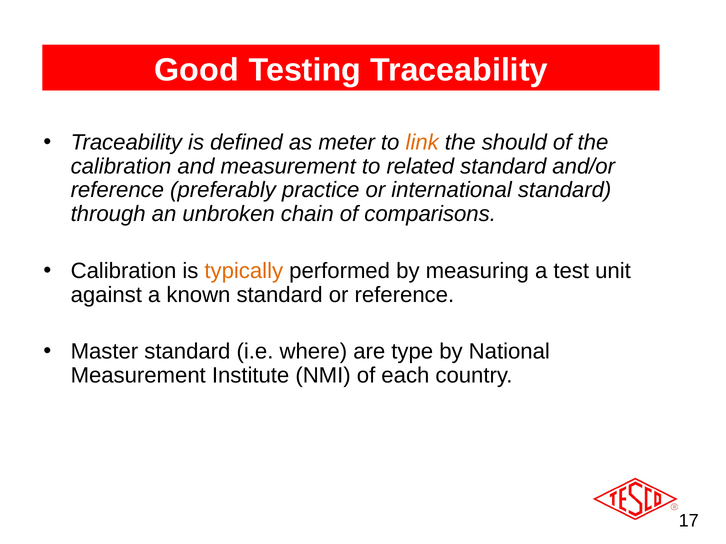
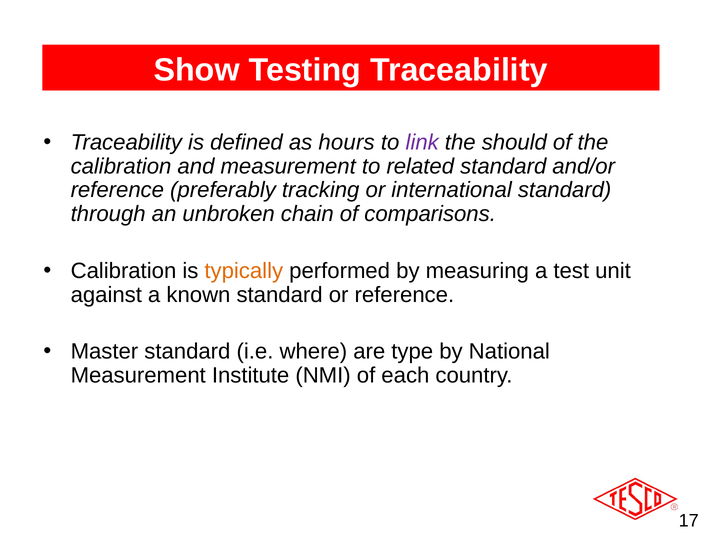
Good: Good -> Show (197, 70)
meter: meter -> hours (347, 142)
link colour: orange -> purple (422, 142)
practice: practice -> tracking (321, 190)
